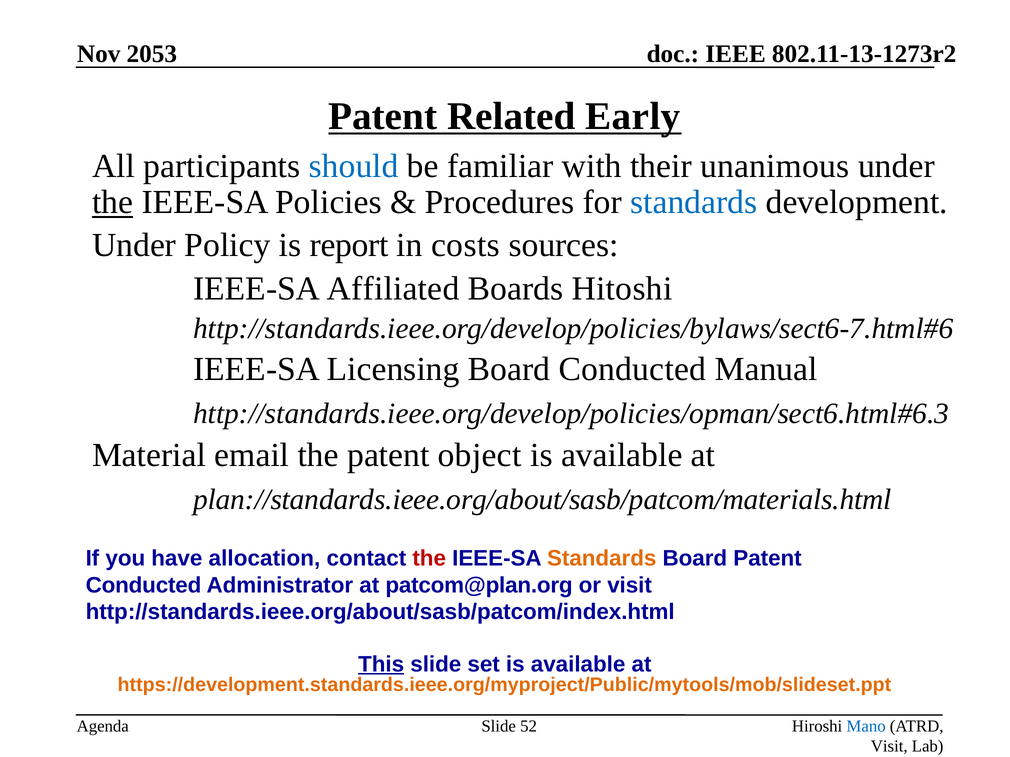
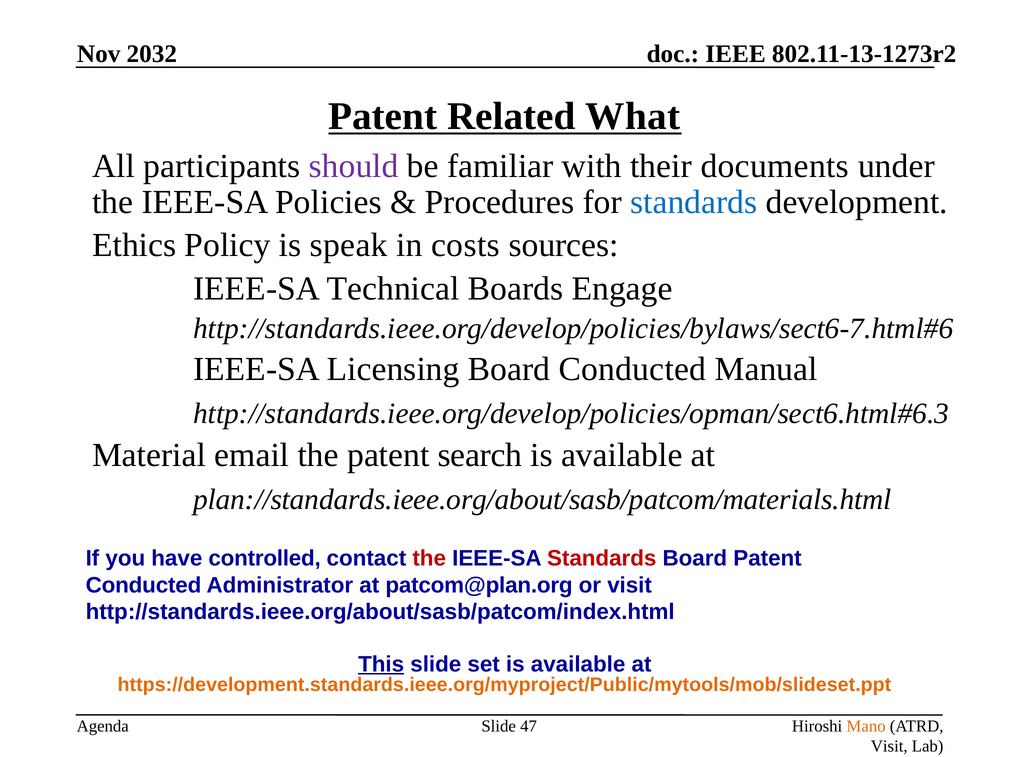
2053: 2053 -> 2032 (152, 54)
Early: Early -> What (633, 116)
should colour: blue -> purple (354, 166)
unanimous: unanimous -> documents (775, 166)
the underline: present -> none (113, 202)
Under: Under -> Ethics (134, 246)
report: report -> speak (349, 246)
Affiliated: Affiliated -> Technical (393, 289)
Hitoshi: Hitoshi -> Engage (622, 289)
object: object -> search (480, 455)
allocation: allocation -> controlled (265, 559)
Standards colour: orange -> red (602, 559)
52: 52 -> 47 (529, 726)
Mano colour: blue -> orange (866, 726)
